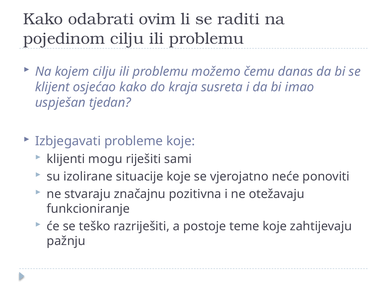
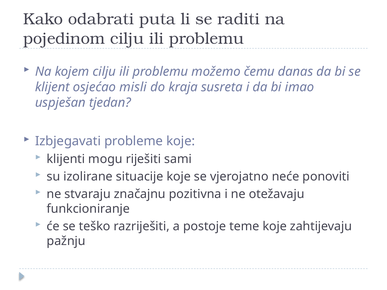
ovim: ovim -> puta (157, 19)
osjećao kako: kako -> misli (133, 87)
